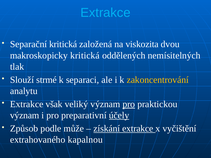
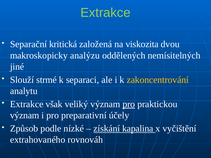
Extrakce colour: light blue -> light green (105, 13)
makroskopicky kritická: kritická -> analýzu (85, 56)
tlak: tlak -> jiné (17, 67)
účely underline: present -> none (119, 116)
může: může -> nízké (74, 129)
získání extrakce: extrakce -> kapalina (138, 129)
kapalnou: kapalnou -> rovnováh (85, 140)
